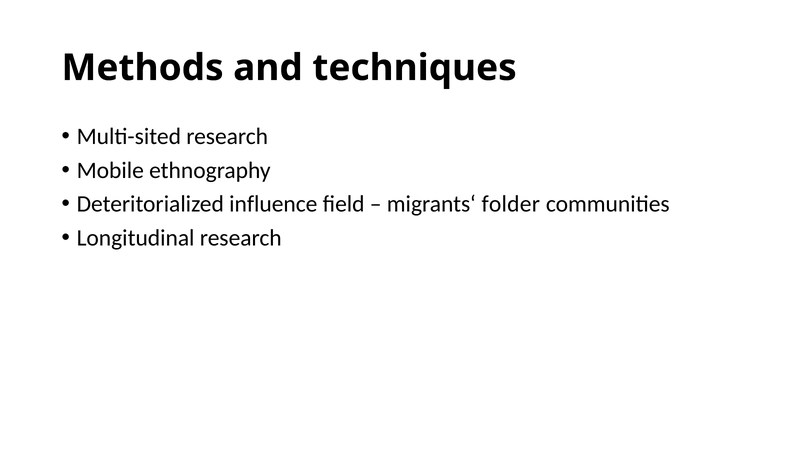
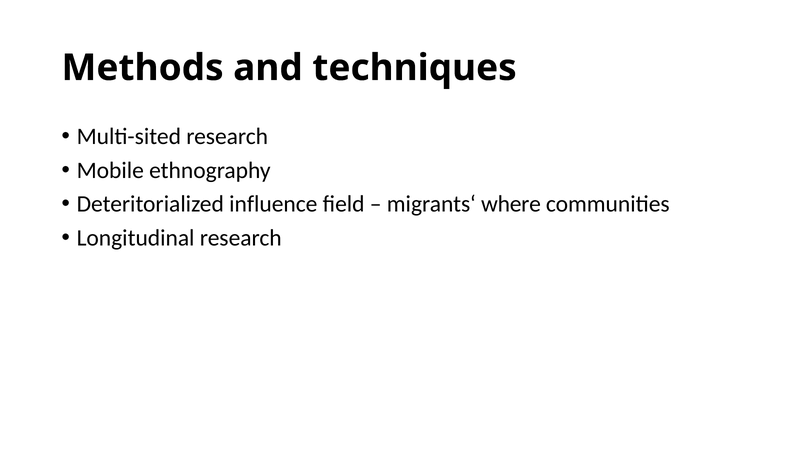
folder: folder -> where (511, 204)
